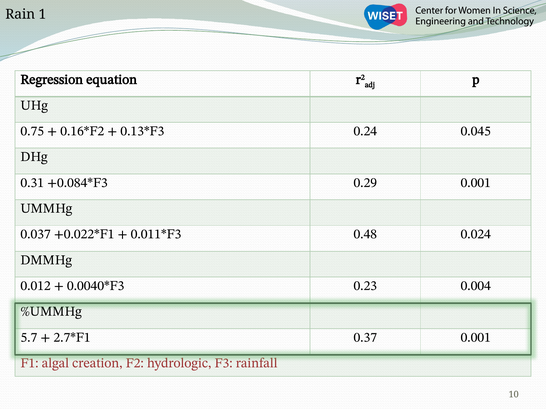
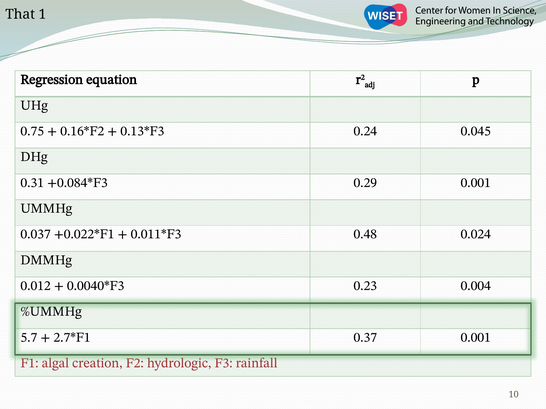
Rain: Rain -> That (20, 14)
